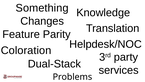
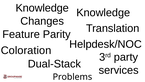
Something: Something -> Knowledge (42, 8)
